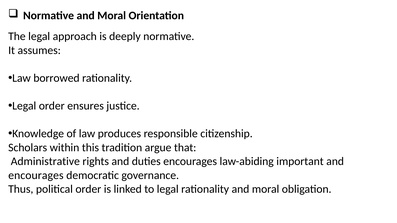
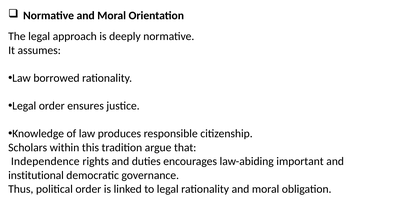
Administrative: Administrative -> Independence (45, 162)
encourages: encourages -> institutional (36, 175)
